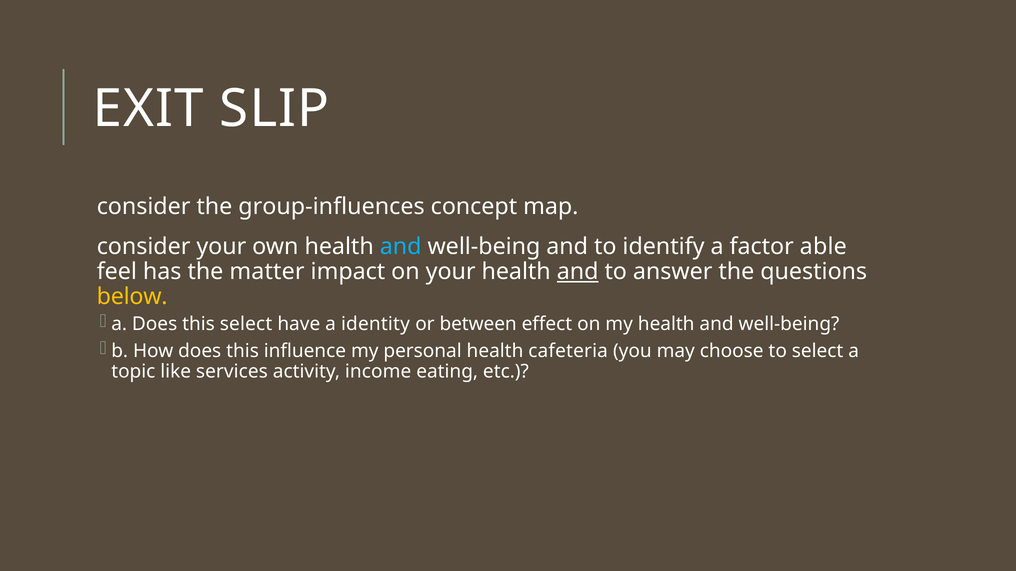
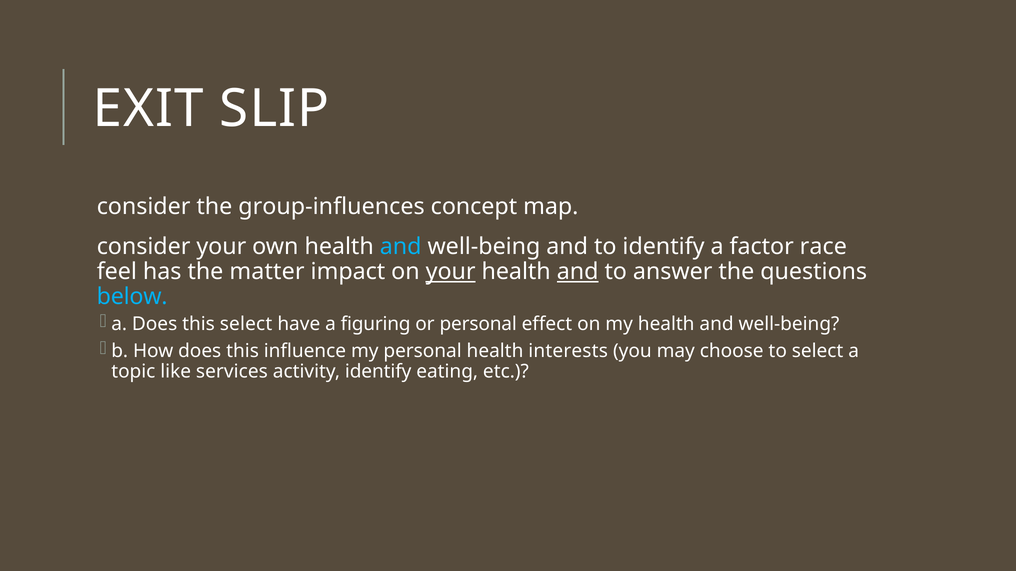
able: able -> race (823, 247)
your underline: none -> present (451, 272)
below colour: yellow -> light blue (132, 297)
identity: identity -> figuring (376, 324)
or between: between -> personal (478, 324)
cafeteria: cafeteria -> interests (568, 351)
activity income: income -> identify (378, 372)
